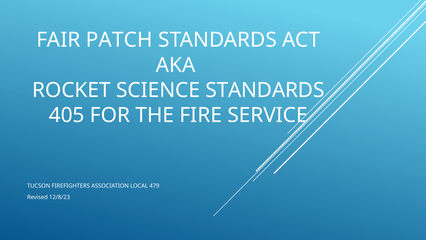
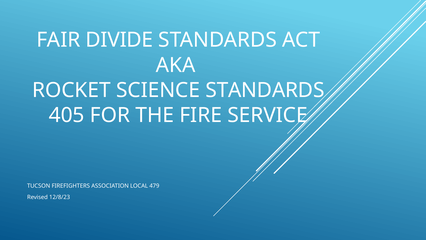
PATCH: PATCH -> DIVIDE (119, 40)
